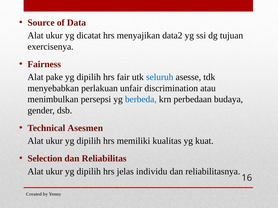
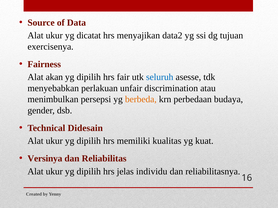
pake: pake -> akan (54, 77)
berbeda colour: blue -> orange (141, 100)
Asesmen: Asesmen -> Didesain (85, 128)
Selection: Selection -> Versinya (45, 159)
